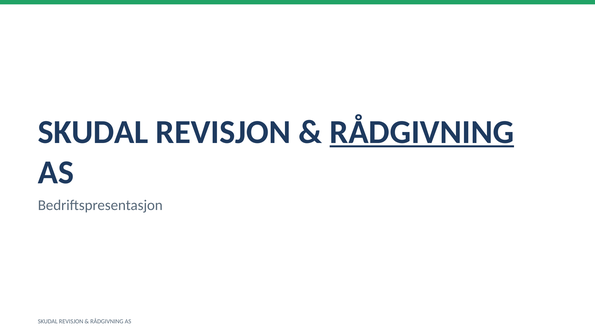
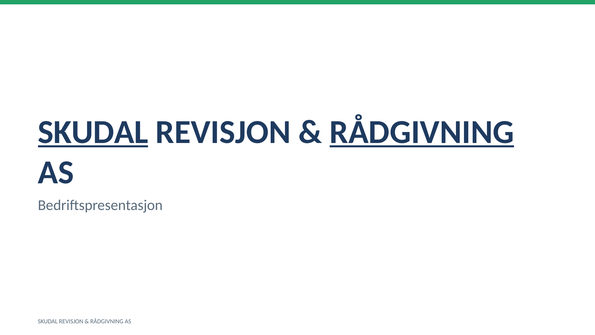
SKUDAL underline: none -> present (93, 132)
